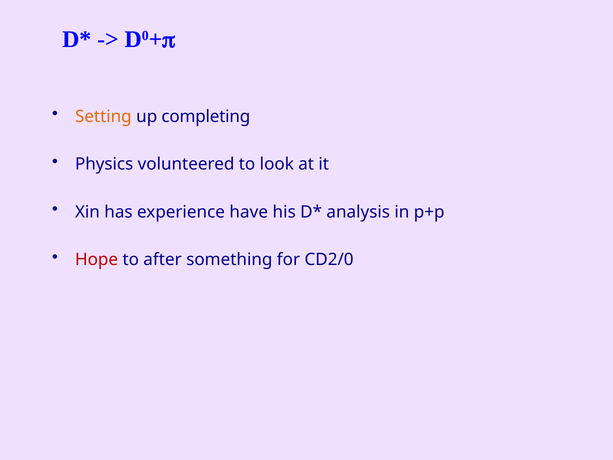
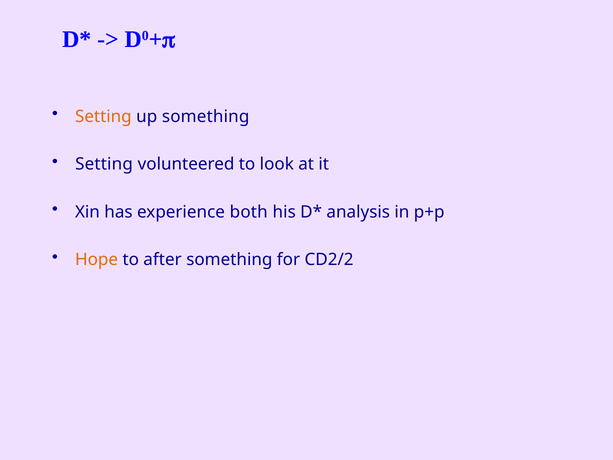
up completing: completing -> something (206, 117)
Physics: Physics -> Setting (104, 164)
have: have -> both (249, 212)
Hope colour: red -> orange (97, 260)
CD2/0: CD2/0 -> CD2/2 (329, 260)
